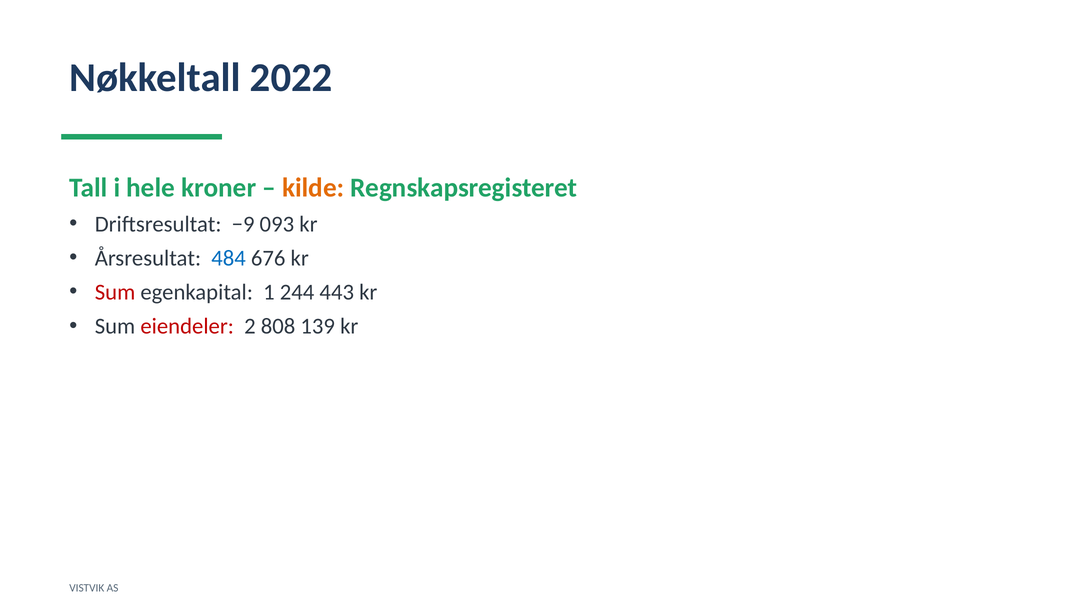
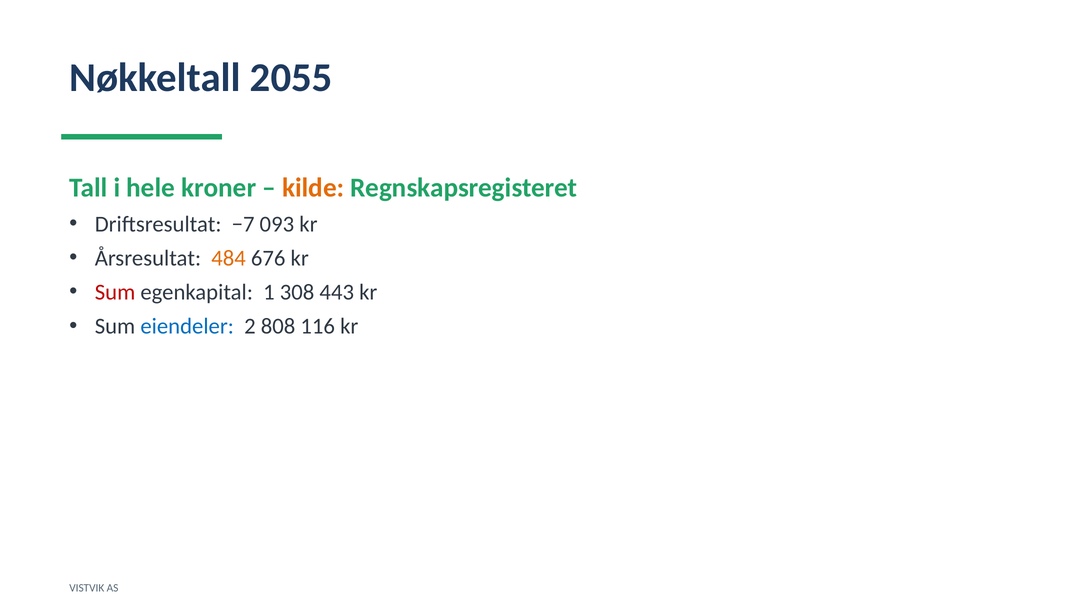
2022: 2022 -> 2055 (291, 78)
−9: −9 -> −7 (243, 224)
484 colour: blue -> orange (229, 258)
244: 244 -> 308 (297, 292)
eiendeler colour: red -> blue (187, 326)
139: 139 -> 116 (318, 326)
